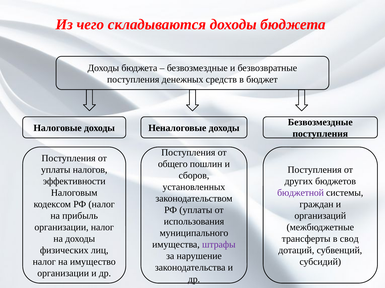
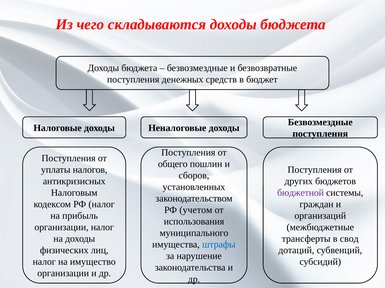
эффективности: эффективности -> антикризисных (74, 182)
РФ уплаты: уплаты -> учетом (196, 211)
штрафы colour: purple -> blue (219, 245)
